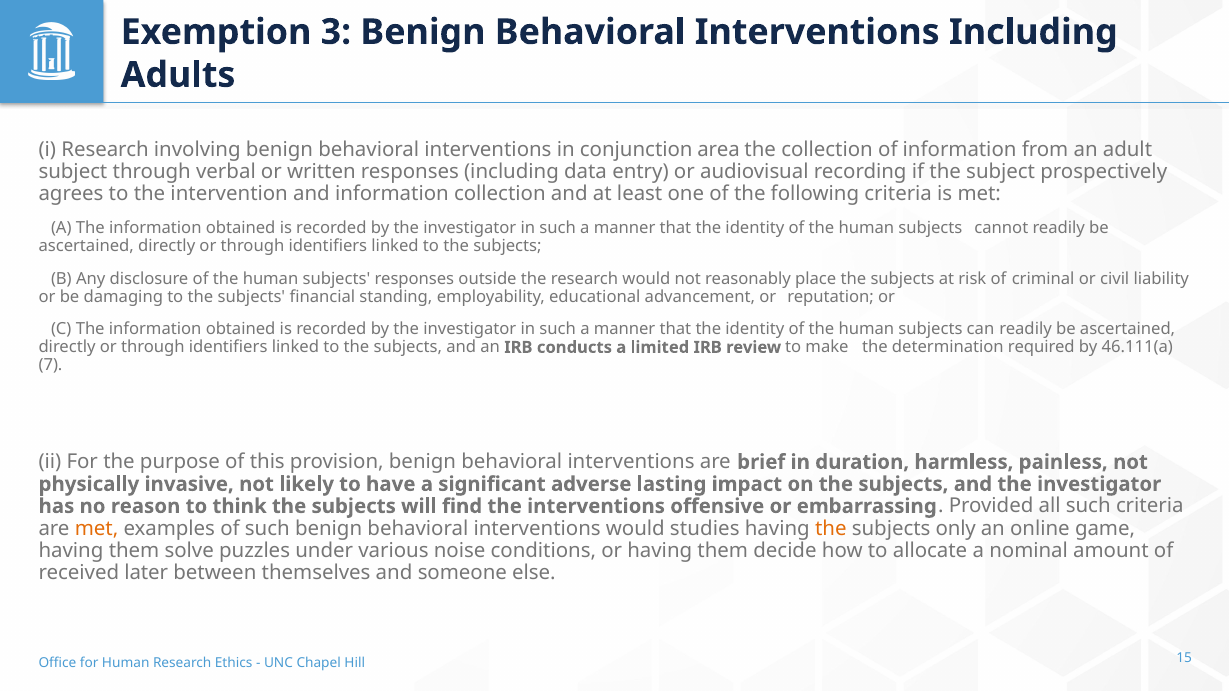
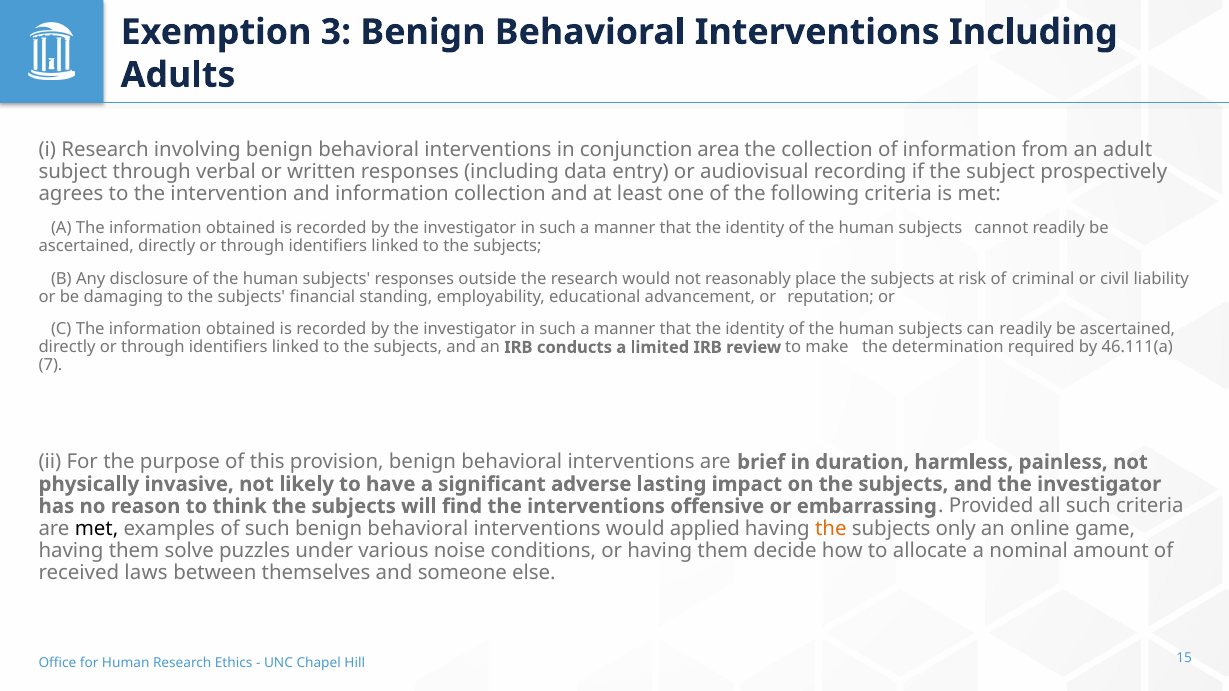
met colour: orange -> black (97, 529)
studies: studies -> applied (705, 529)
later: later -> laws (146, 573)
